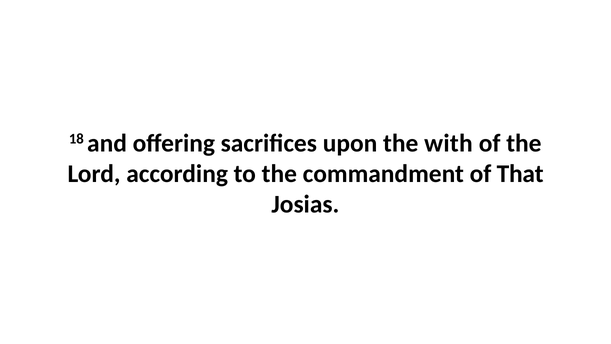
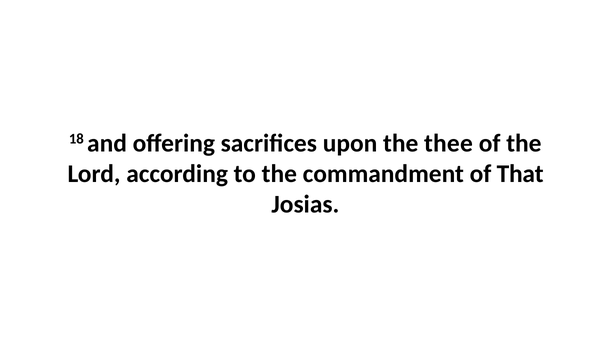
with: with -> thee (448, 143)
